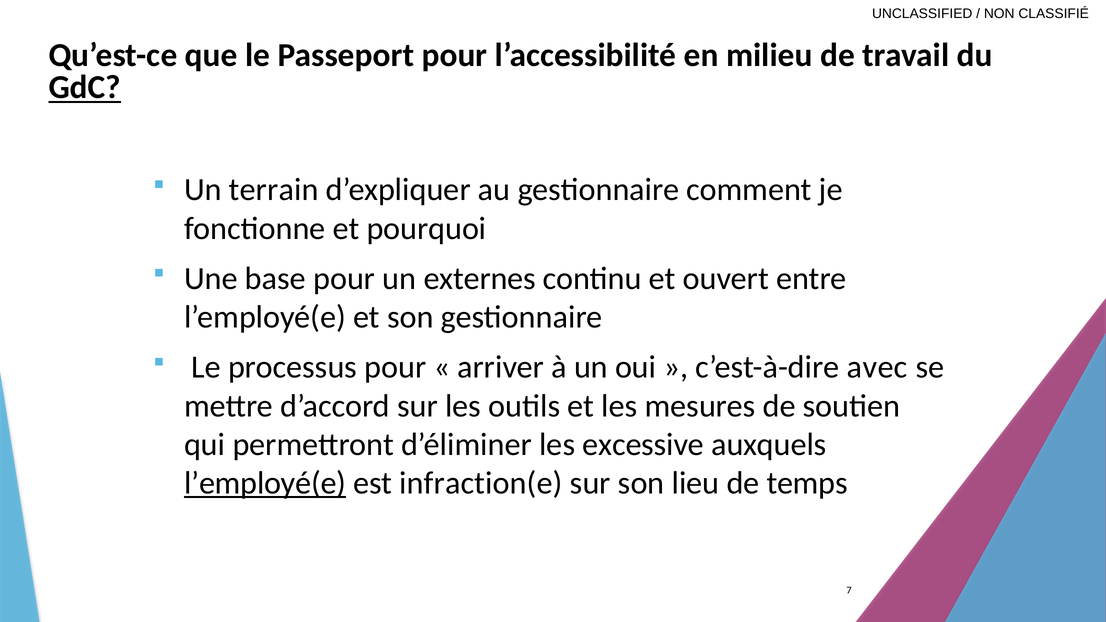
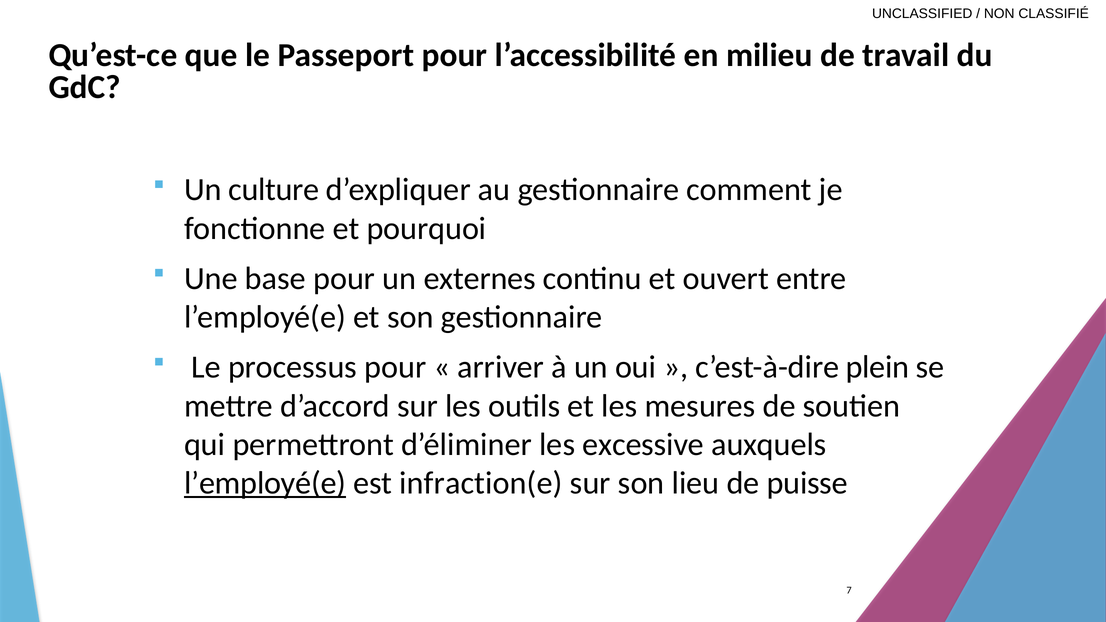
GdC underline: present -> none (85, 87)
terrain: terrain -> culture (274, 190)
avec: avec -> plein (878, 367)
temps: temps -> puisse (807, 483)
